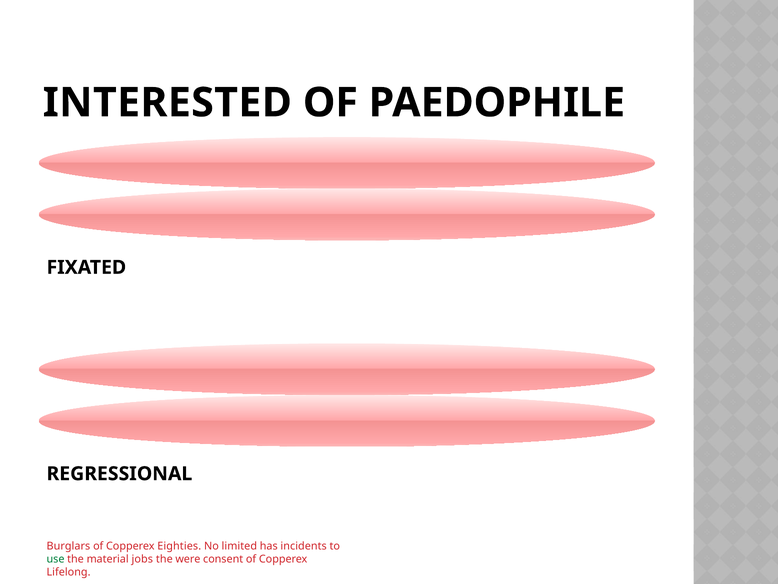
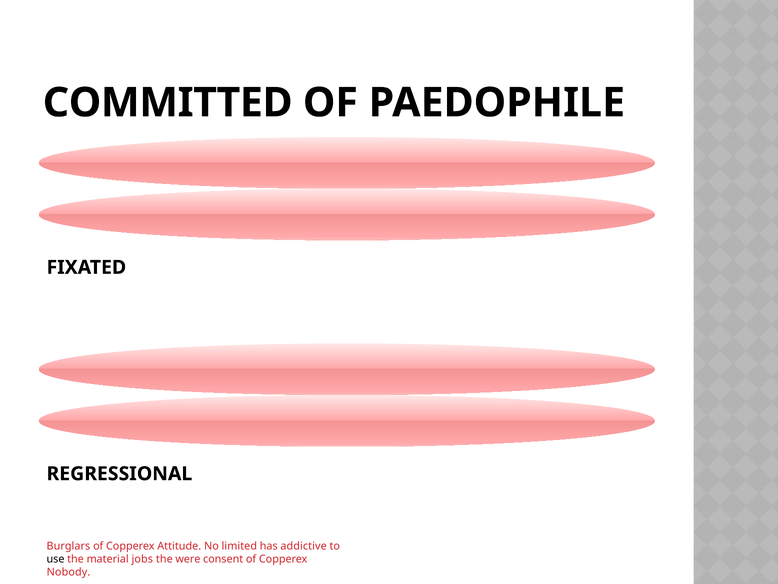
INTERESTED: INTERESTED -> COMMITTED (168, 103)
Eighties: Eighties -> Attitude (179, 546)
incidents: incidents -> addictive (304, 546)
use colour: green -> black (56, 559)
Lifelong: Lifelong -> Nobody (69, 572)
